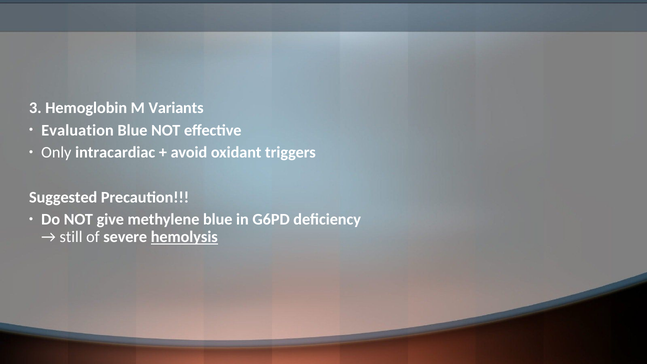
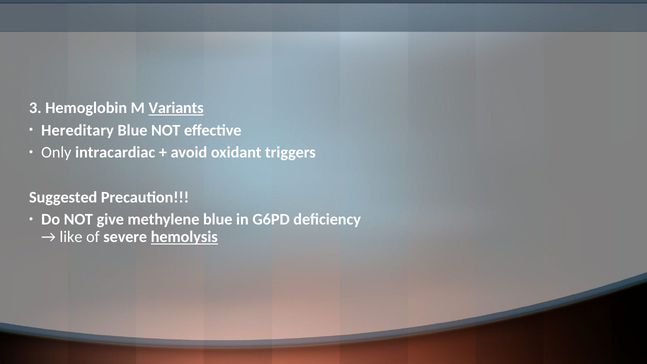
Variants underline: none -> present (176, 108)
Evaluation: Evaluation -> Hereditary (78, 130)
still: still -> like (71, 237)
